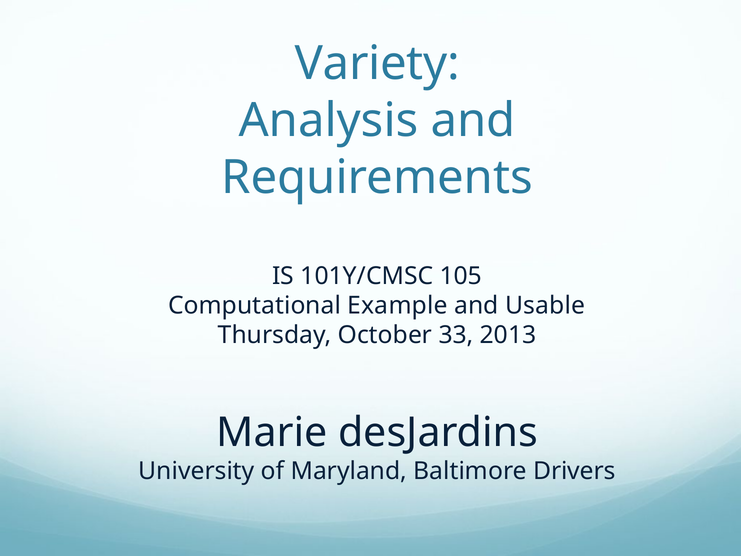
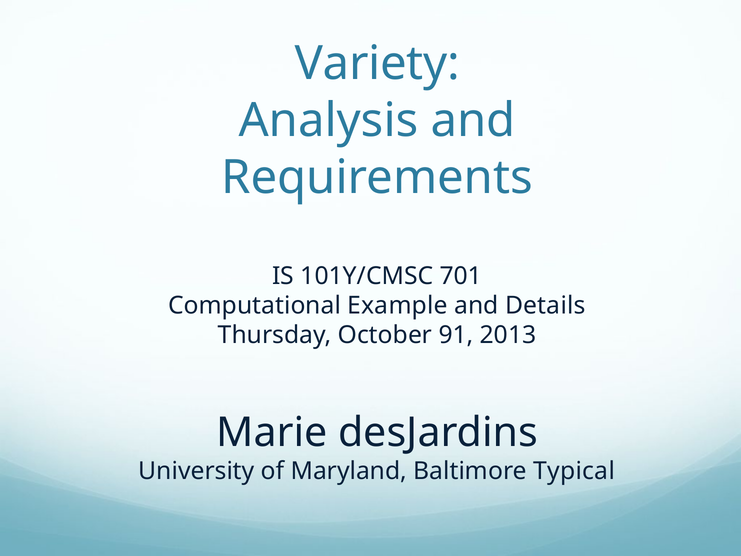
105: 105 -> 701 (461, 276)
Usable: Usable -> Details (545, 306)
33: 33 -> 91 (456, 335)
Drivers: Drivers -> Typical (574, 471)
